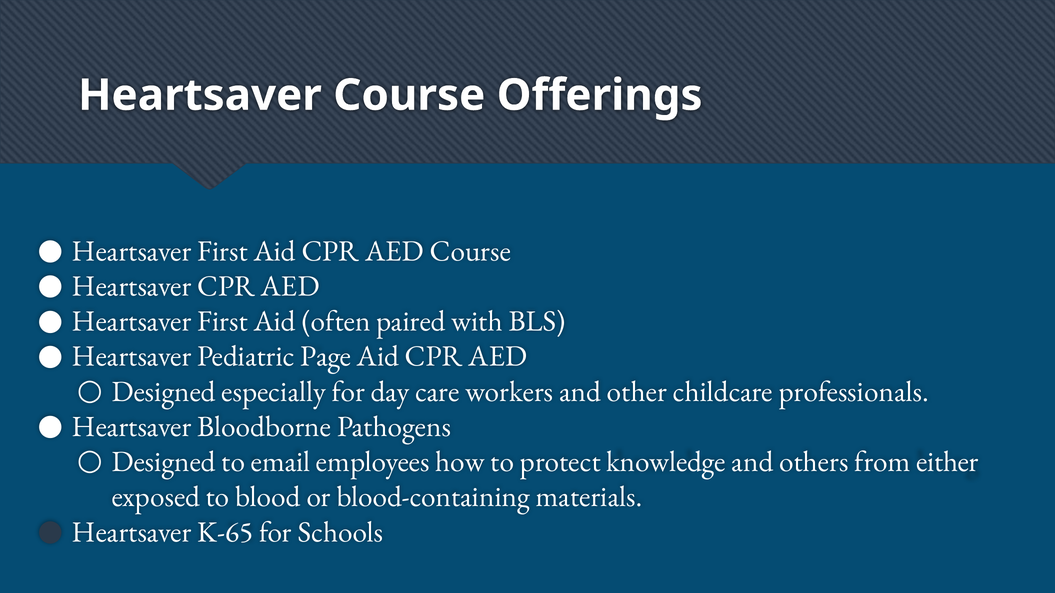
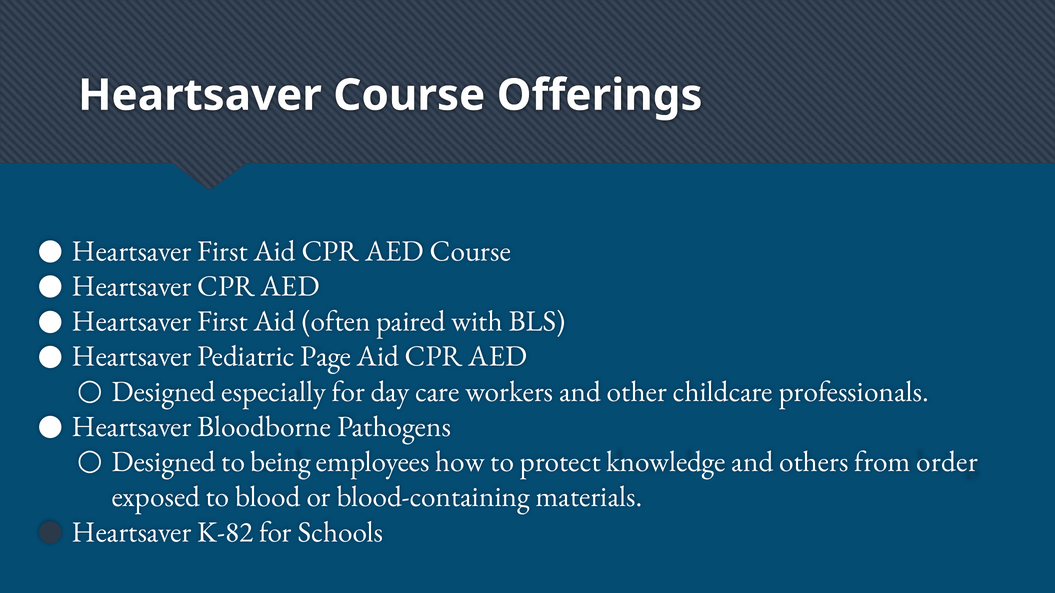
email: email -> being (281, 462)
either: either -> order (947, 462)
K-65: K-65 -> K-82 (225, 532)
